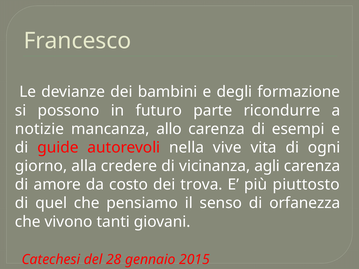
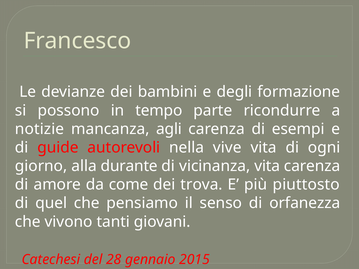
futuro: futuro -> tempo (159, 111)
allo: allo -> agli (169, 129)
credere: credere -> durante (129, 166)
vicinanza agli: agli -> vita (267, 166)
costo: costo -> come (129, 185)
